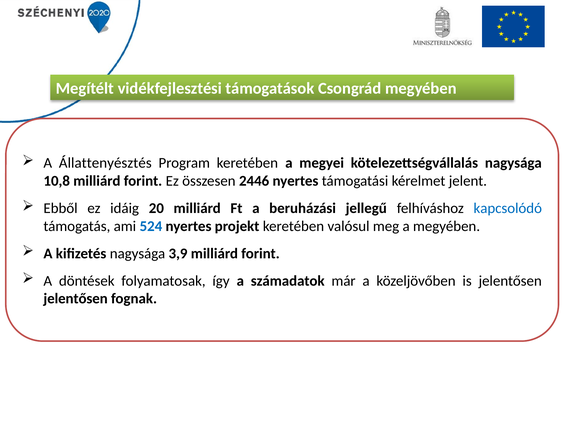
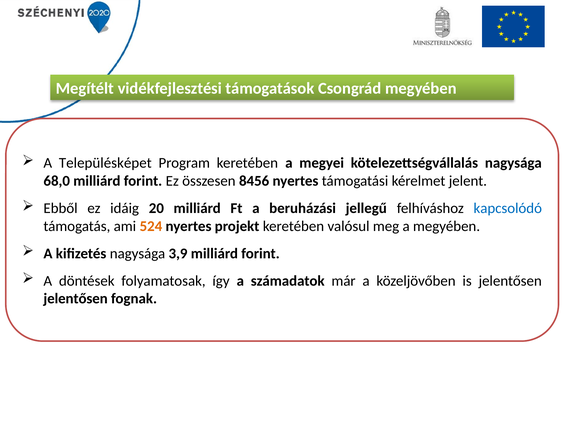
Állattenyésztés: Állattenyésztés -> Településképet (105, 163)
10,8: 10,8 -> 68,0 (57, 181)
2446: 2446 -> 8456 (254, 181)
524 colour: blue -> orange (151, 226)
